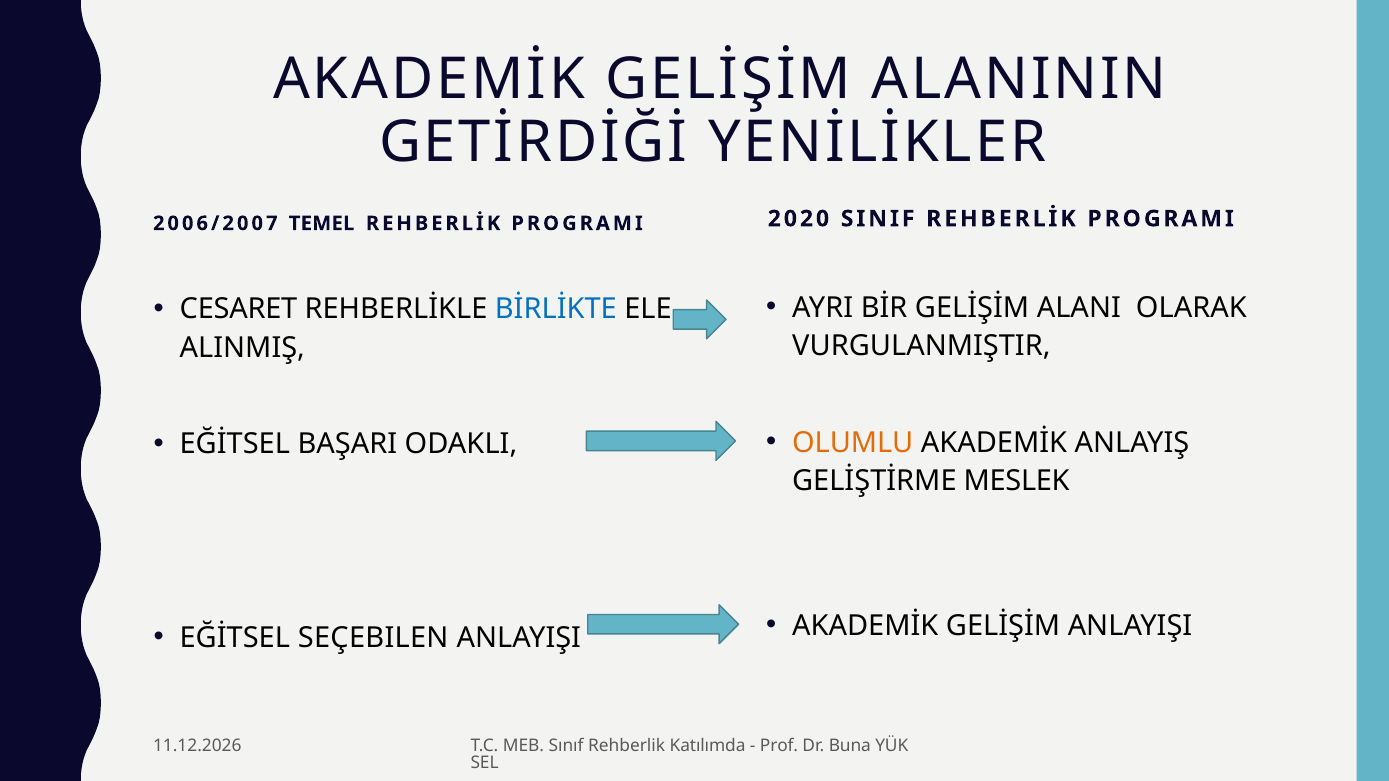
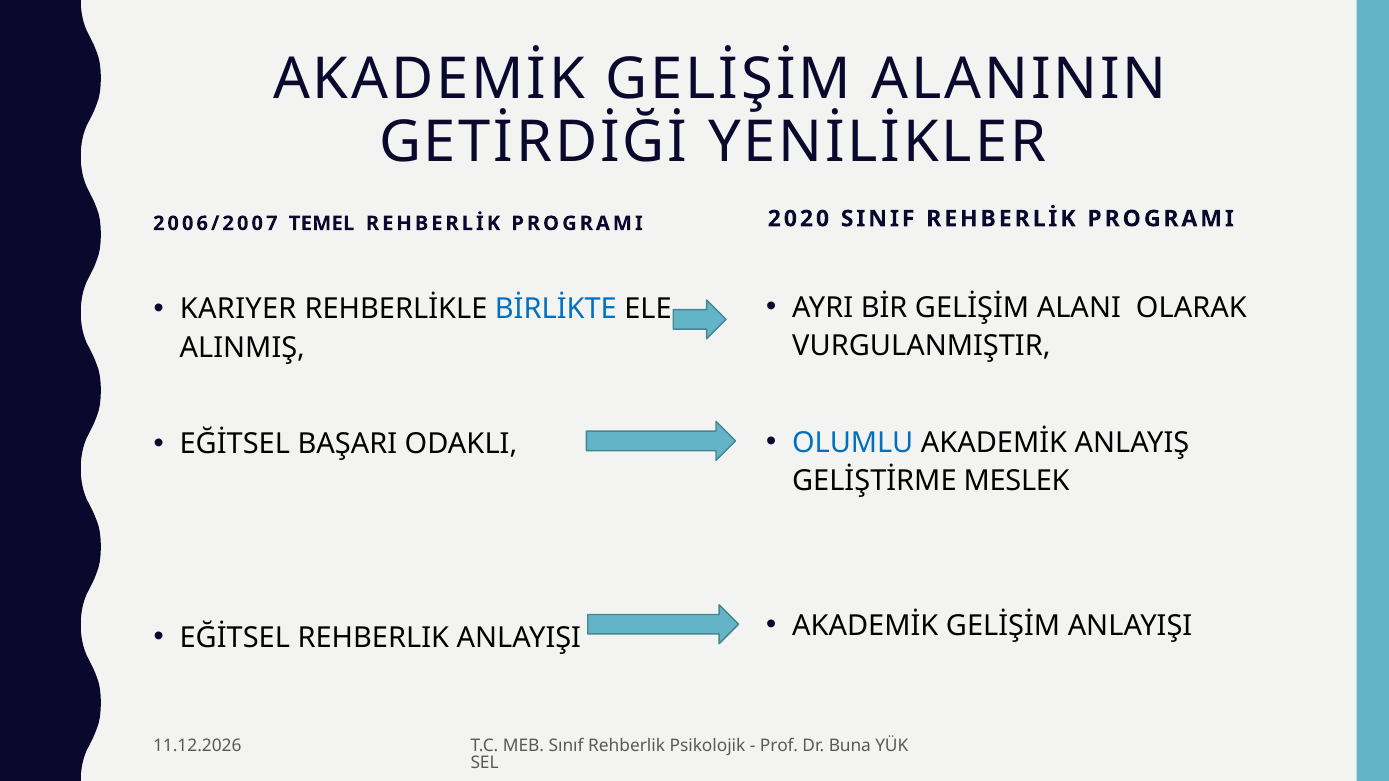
CESARET: CESARET -> KARIYER (238, 310)
OLUMLU colour: orange -> blue (853, 443)
EĞİTSEL SEÇEBILEN: SEÇEBILEN -> REHBERLIK (373, 638)
Katılımda: Katılımda -> Psikolojik (708, 746)
